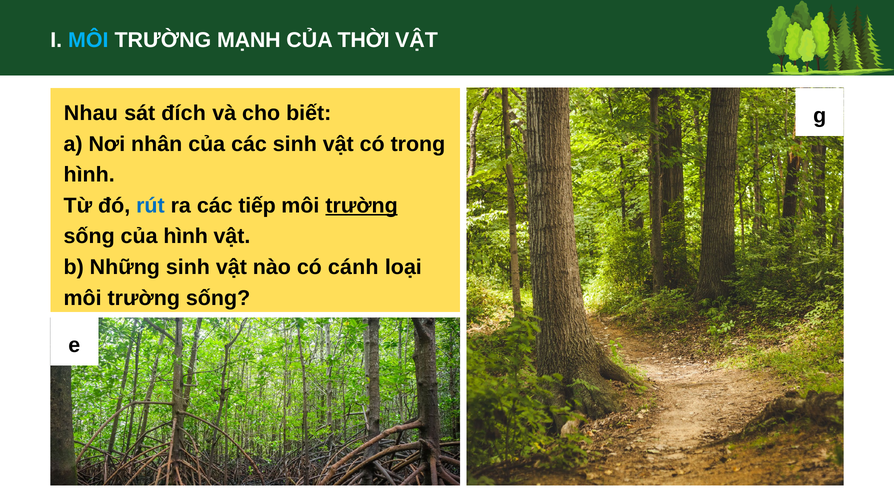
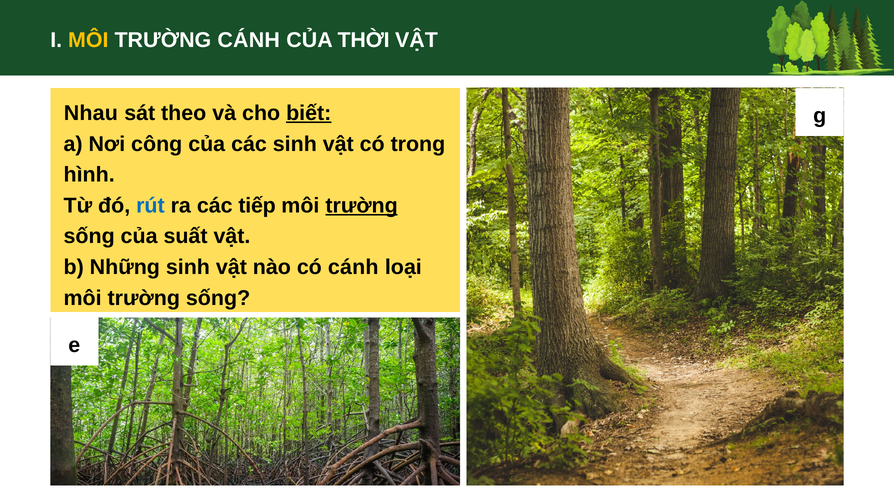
MÔI colour: light blue -> yellow (88, 40)
TRƯỜNG MẠNH: MẠNH -> CÁNH (249, 40)
đích: đích -> theo (184, 113)
biết underline: none -> present (309, 113)
nhân: nhân -> công (157, 144)
của hình: hình -> suất (186, 236)
